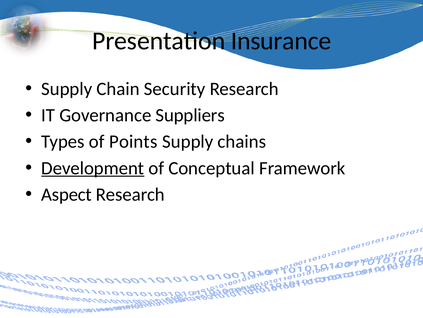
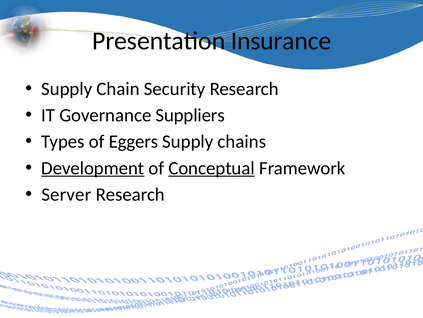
Points: Points -> Eggers (133, 141)
Conceptual underline: none -> present (212, 168)
Aspect: Aspect -> Server (66, 194)
